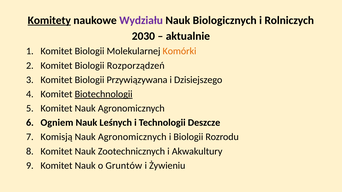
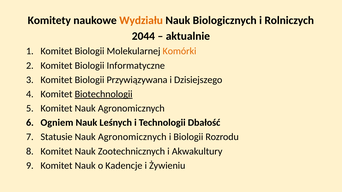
Komitety underline: present -> none (49, 20)
Wydziału colour: purple -> orange (141, 20)
2030: 2030 -> 2044 (143, 36)
Rozporządzeń: Rozporządzeń -> Informatyczne (136, 66)
Deszcze: Deszcze -> Dbałość (204, 123)
Komisją: Komisją -> Statusie (56, 137)
Gruntów: Gruntów -> Kadencje (124, 166)
